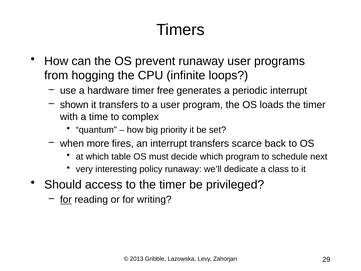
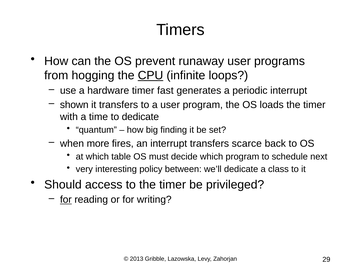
CPU underline: none -> present (151, 75)
free: free -> fast (165, 91)
to complex: complex -> dedicate (140, 117)
priority: priority -> finding (174, 130)
policy runaway: runaway -> between (183, 169)
